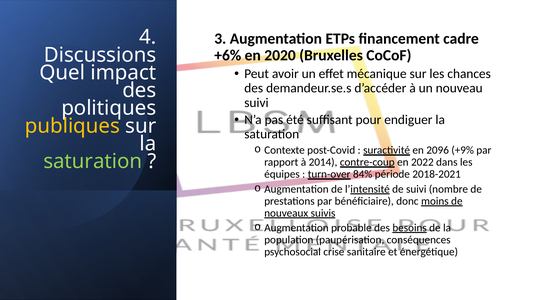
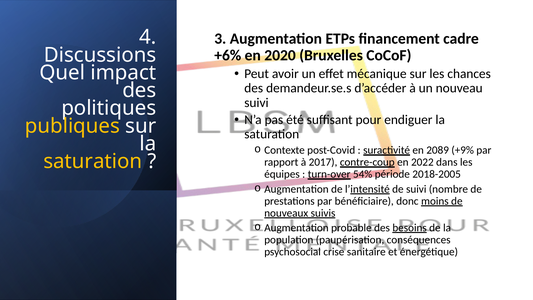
2096: 2096 -> 2089 (438, 150)
saturation colour: light green -> yellow (93, 161)
2014: 2014 -> 2017 (323, 162)
84%: 84% -> 54% (363, 174)
2018-2021: 2018-2021 -> 2018-2005 (437, 174)
